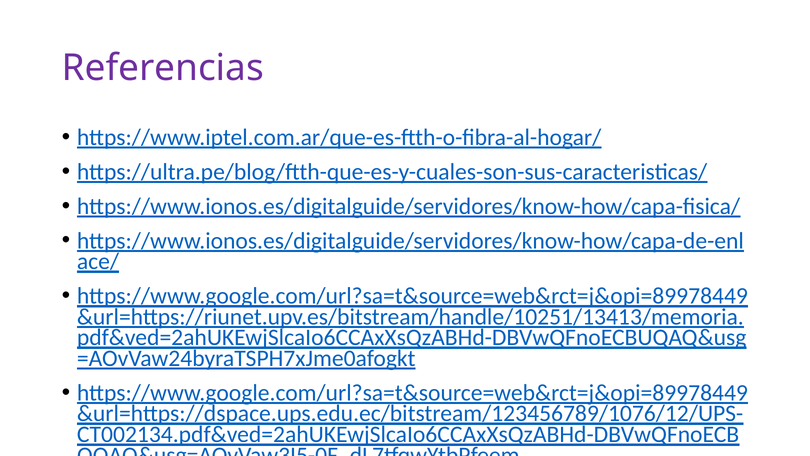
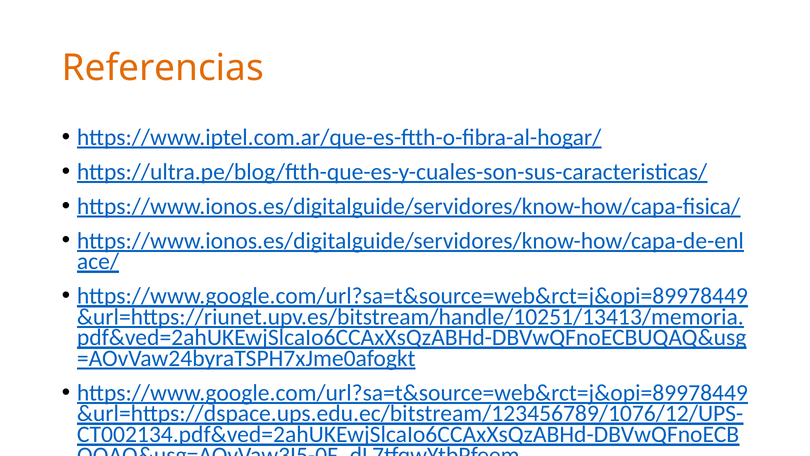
Referencias colour: purple -> orange (163, 68)
